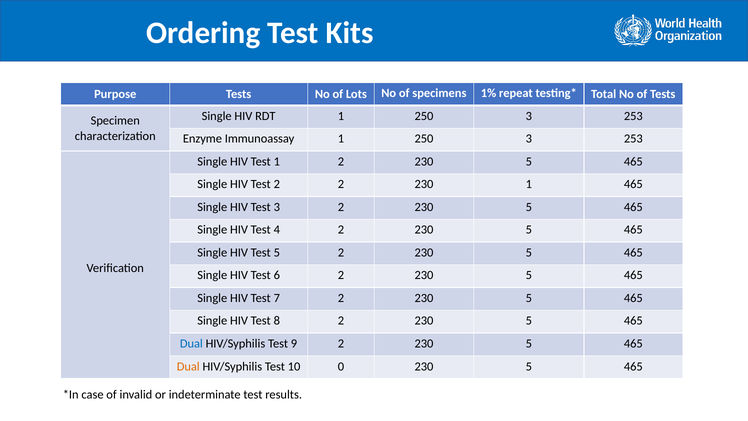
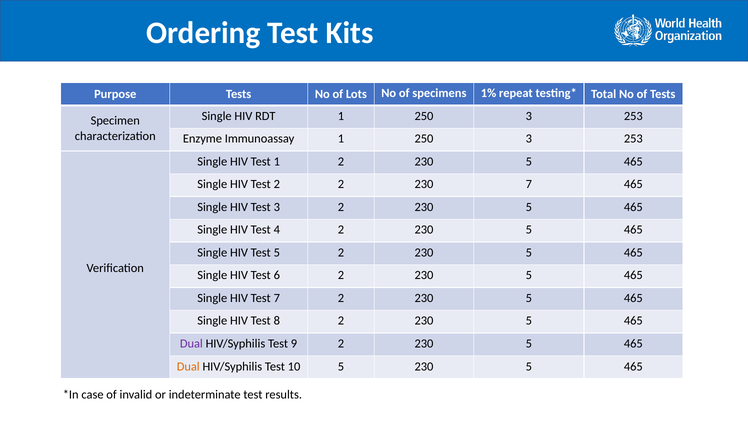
230 1: 1 -> 7 (529, 184)
Dual colour: blue -> purple (191, 343)
10 0: 0 -> 5 (341, 366)
